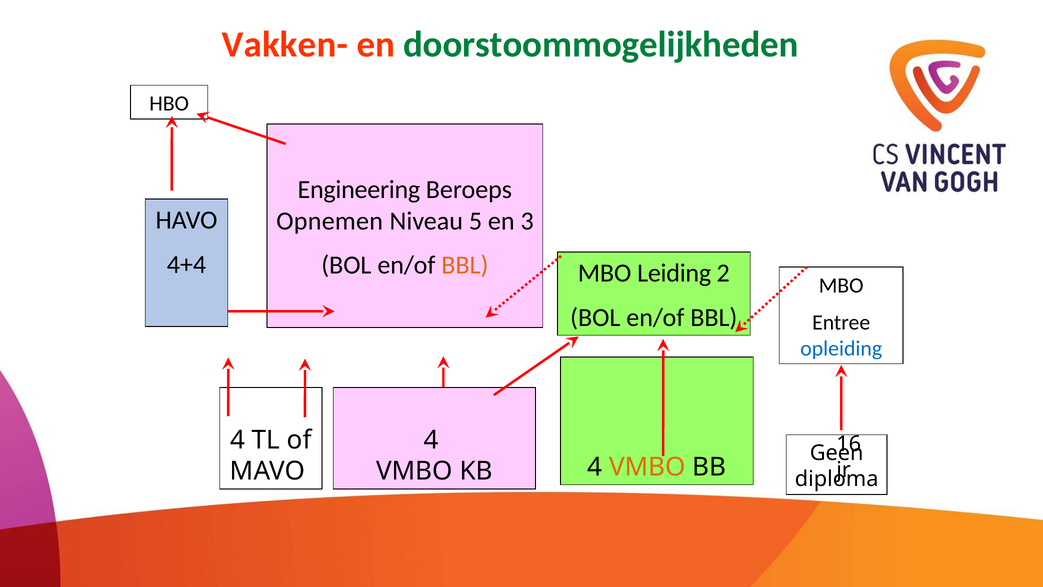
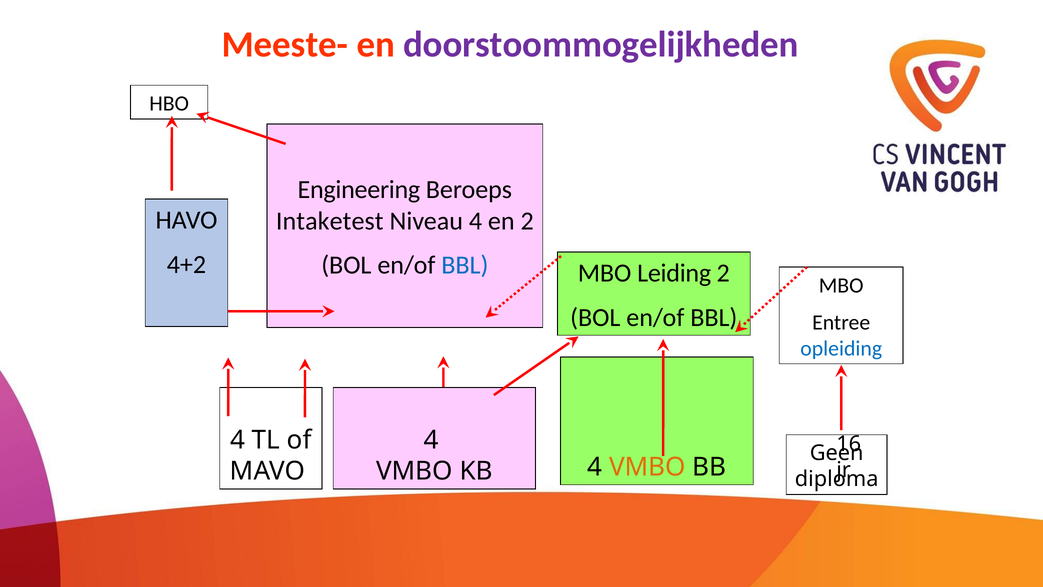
Vakken-: Vakken- -> Meeste- (285, 45)
doorstoommogelijkheden colour: green -> purple (601, 45)
Opnemen: Opnemen -> Intaketest (330, 221)
Niveau 5: 5 -> 4 (476, 221)
en 3: 3 -> 2 (527, 221)
4+4: 4+4 -> 4+2 (186, 264)
BBL colour: orange -> blue (465, 265)
